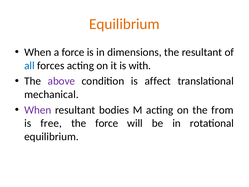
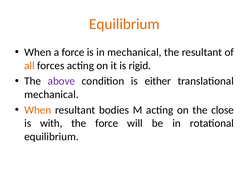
in dimensions: dimensions -> mechanical (134, 52)
all colour: blue -> orange (29, 66)
with: with -> rigid (140, 66)
affect: affect -> either (158, 81)
When colour: purple -> orange (38, 110)
from: from -> close (223, 110)
free: free -> with (51, 123)
